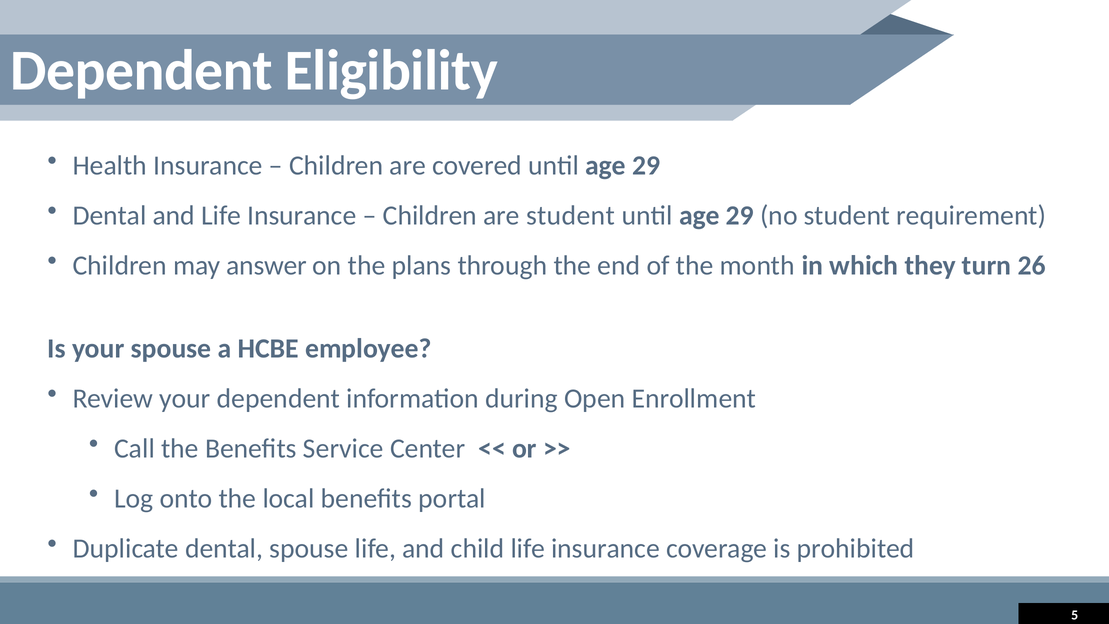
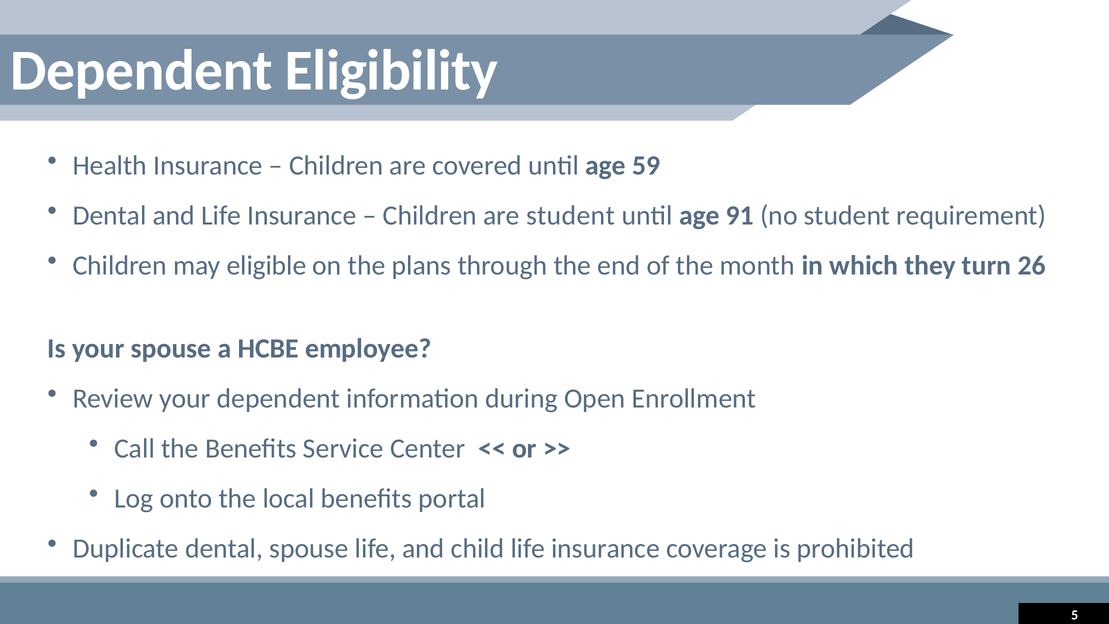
covered until age 29: 29 -> 59 (646, 166)
29: 29 -> 91 (740, 216)
answer: answer -> eligible (267, 265)
